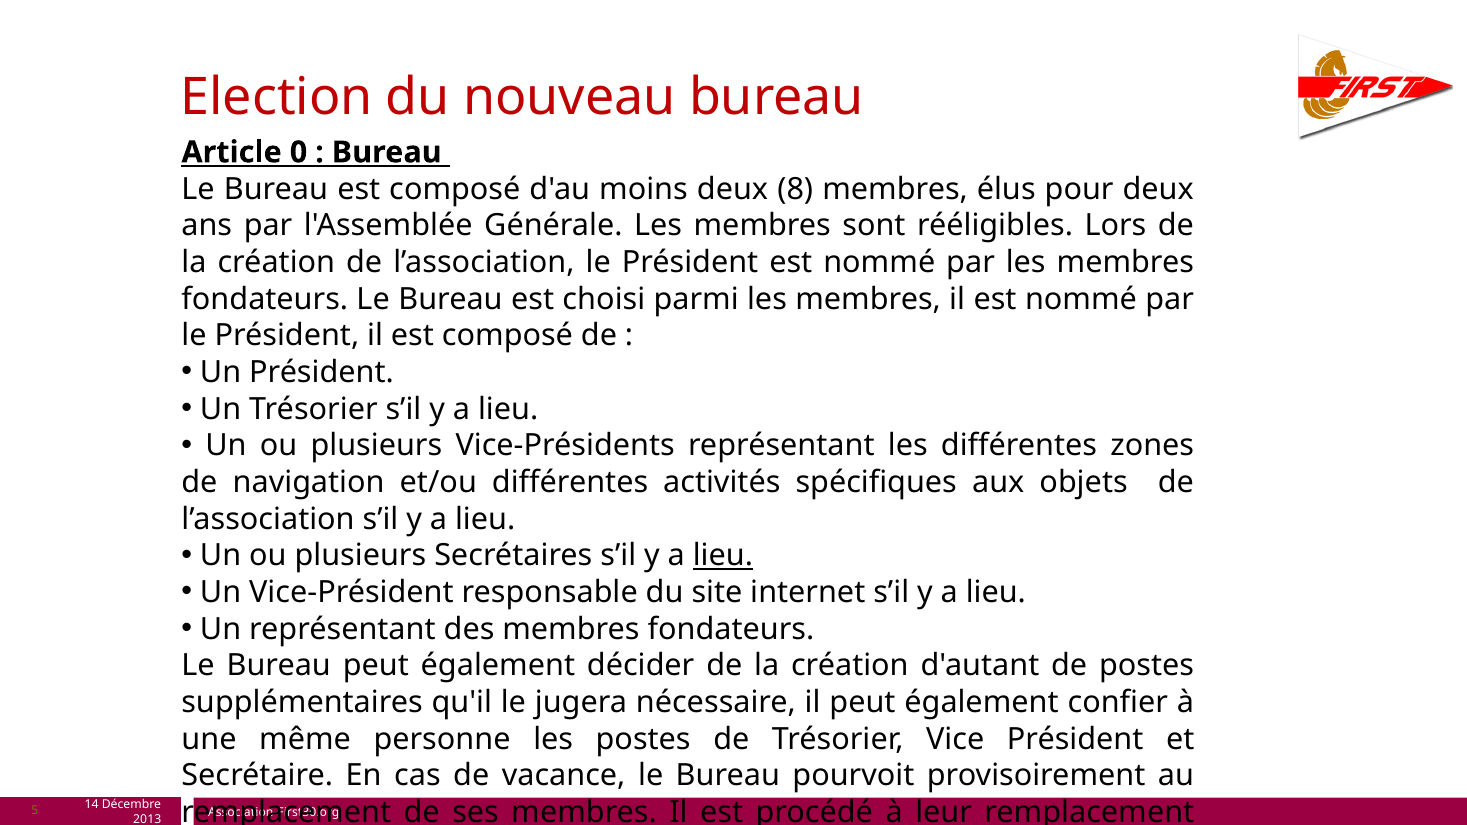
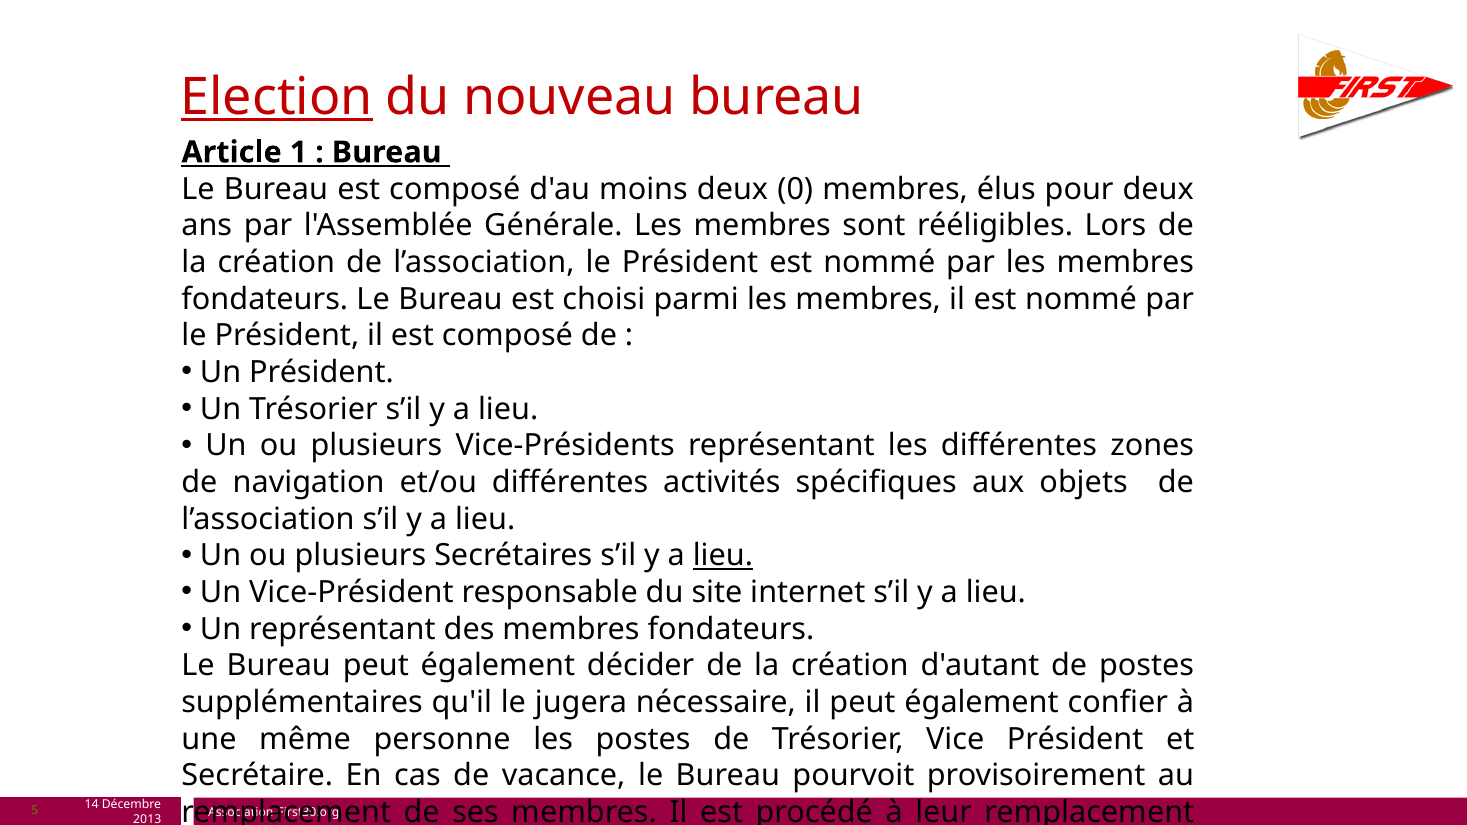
Election underline: none -> present (277, 97)
0: 0 -> 1 (299, 152)
8: 8 -> 0 (795, 189)
